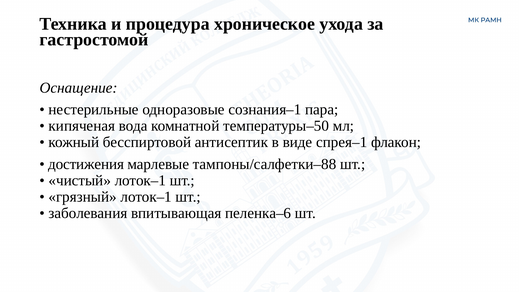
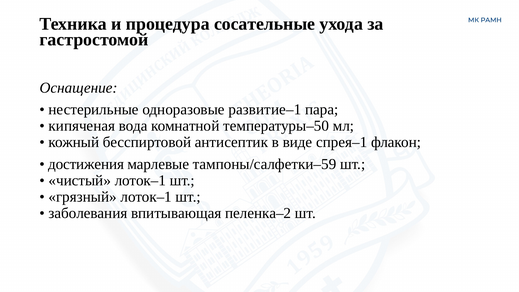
хроническое: хроническое -> сосательные (265, 24)
сознания–1: сознания–1 -> развитие–1 (265, 110)
тампоны/салфетки–88: тампоны/салфетки–88 -> тампоны/салфетки–59 (265, 164)
пеленка–6: пеленка–6 -> пеленка–2 (258, 213)
